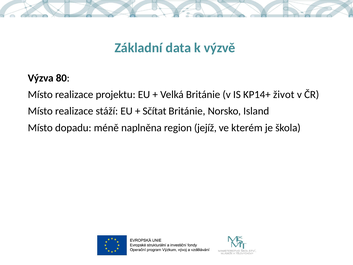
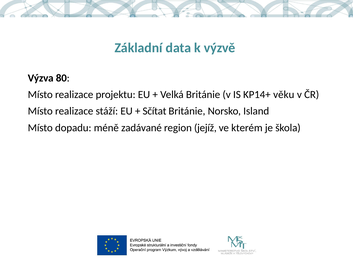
život: život -> věku (284, 95)
naplněna: naplněna -> zadávané (141, 128)
